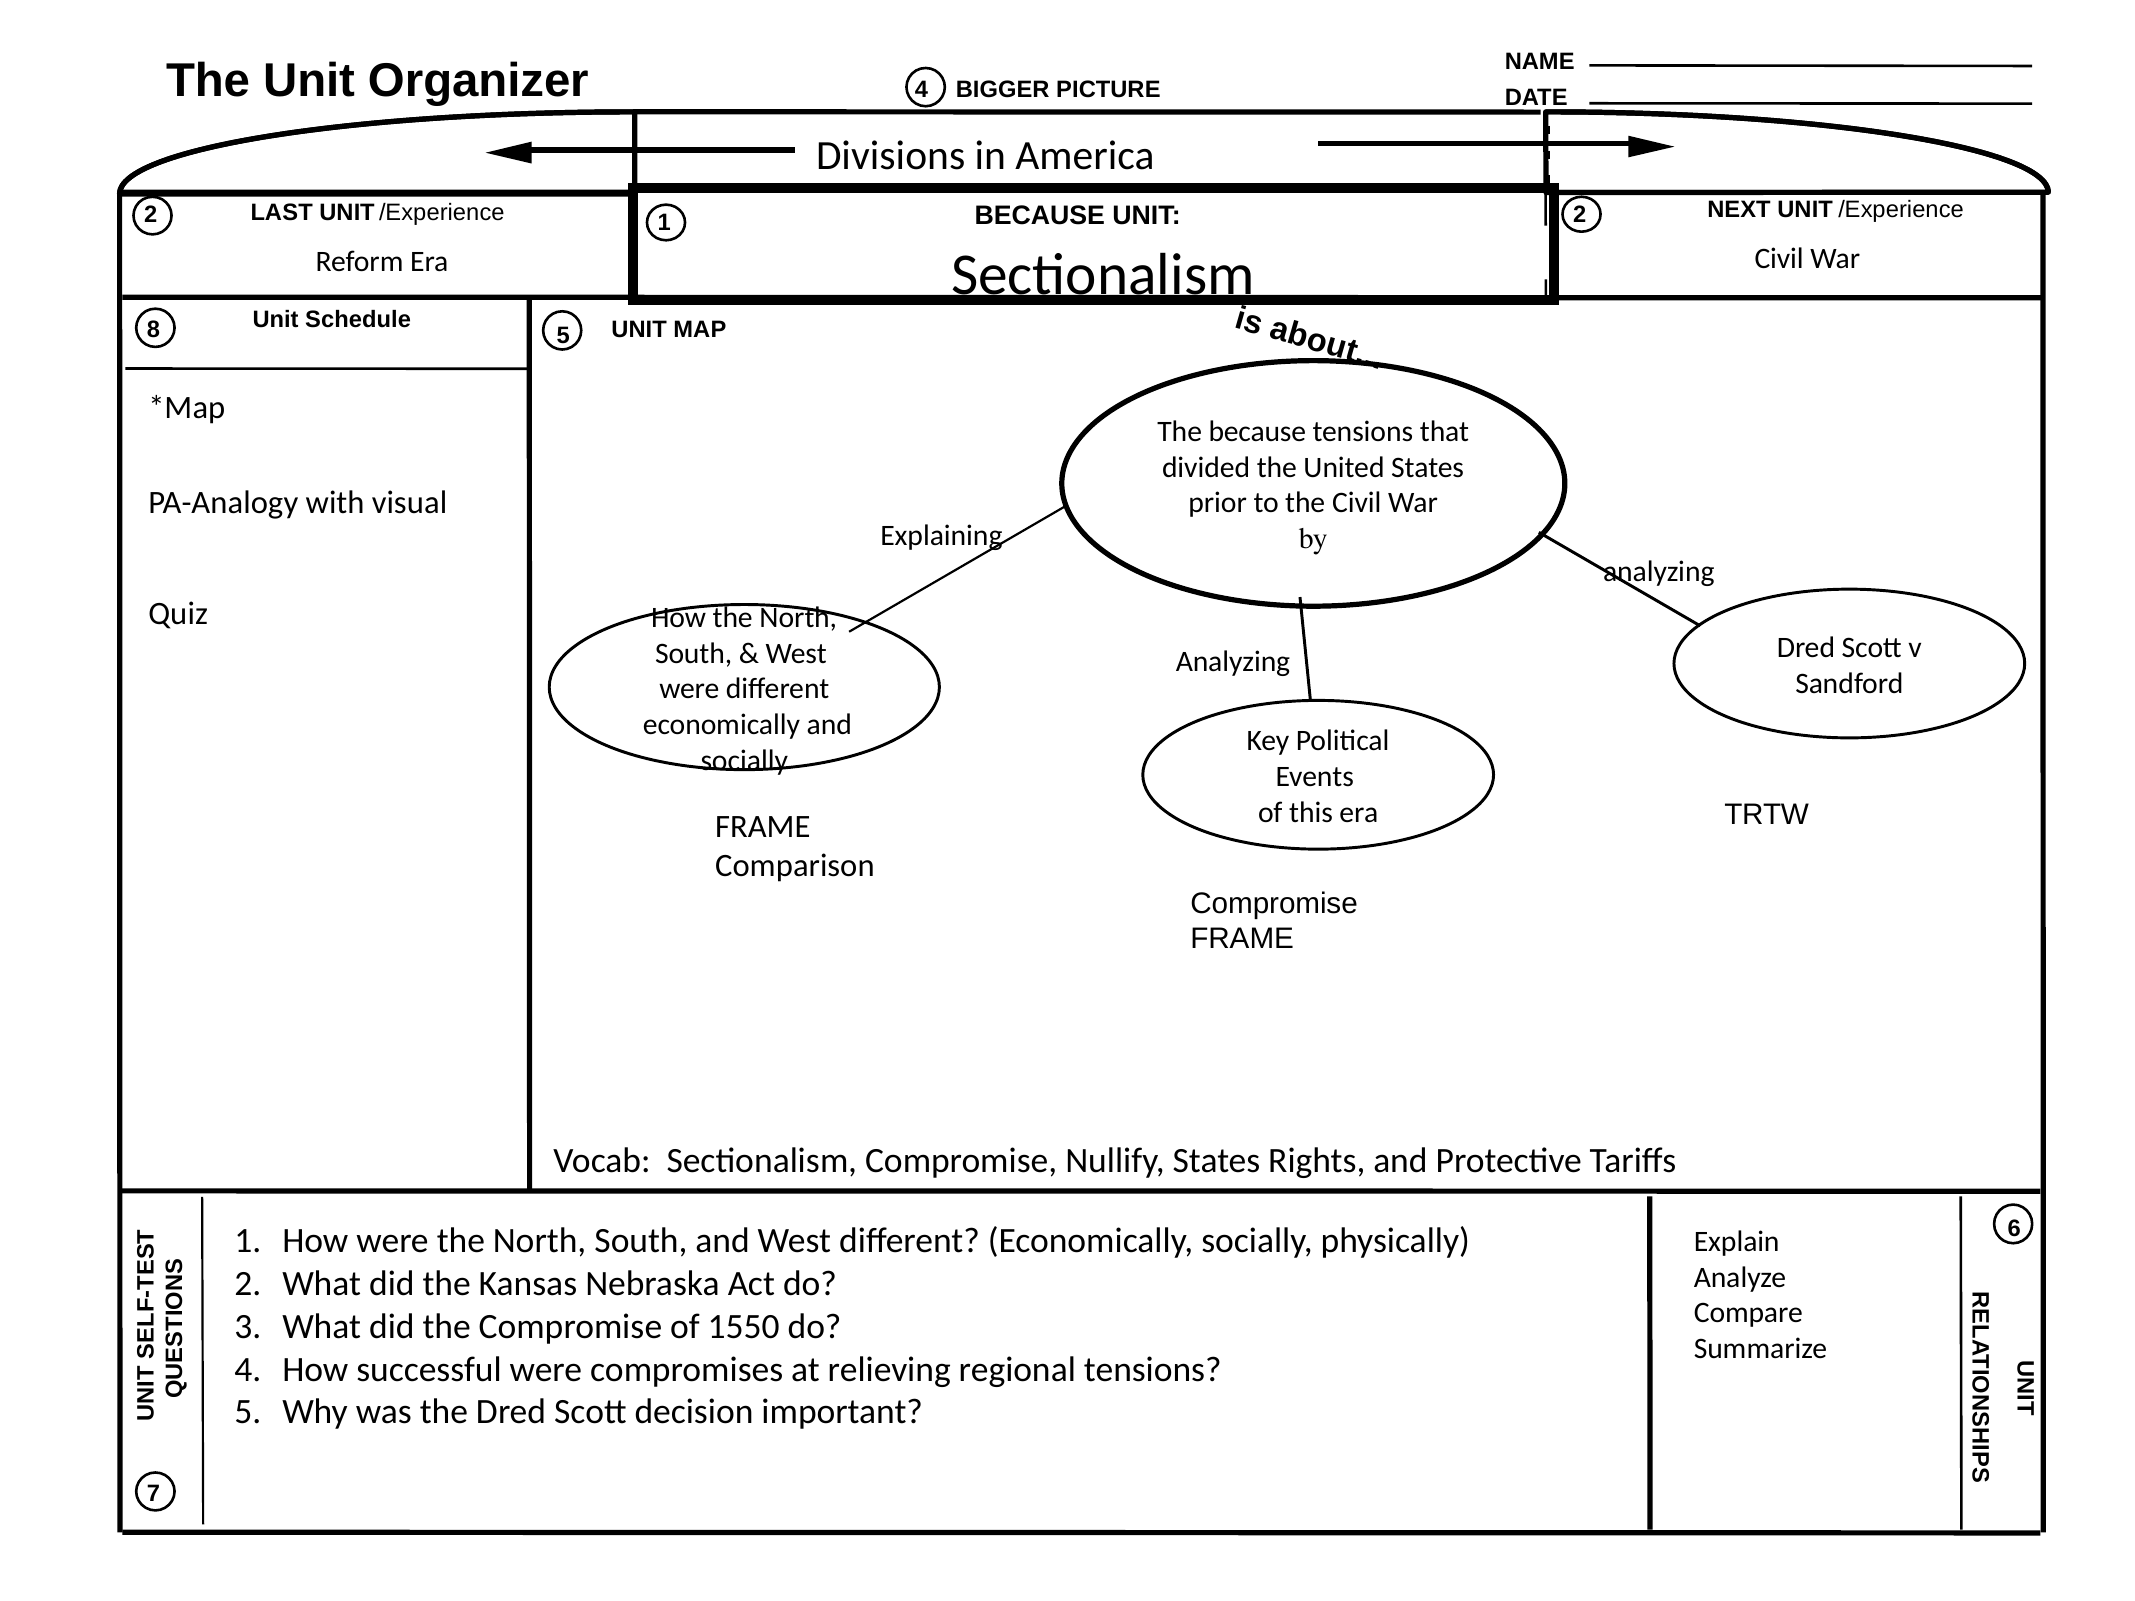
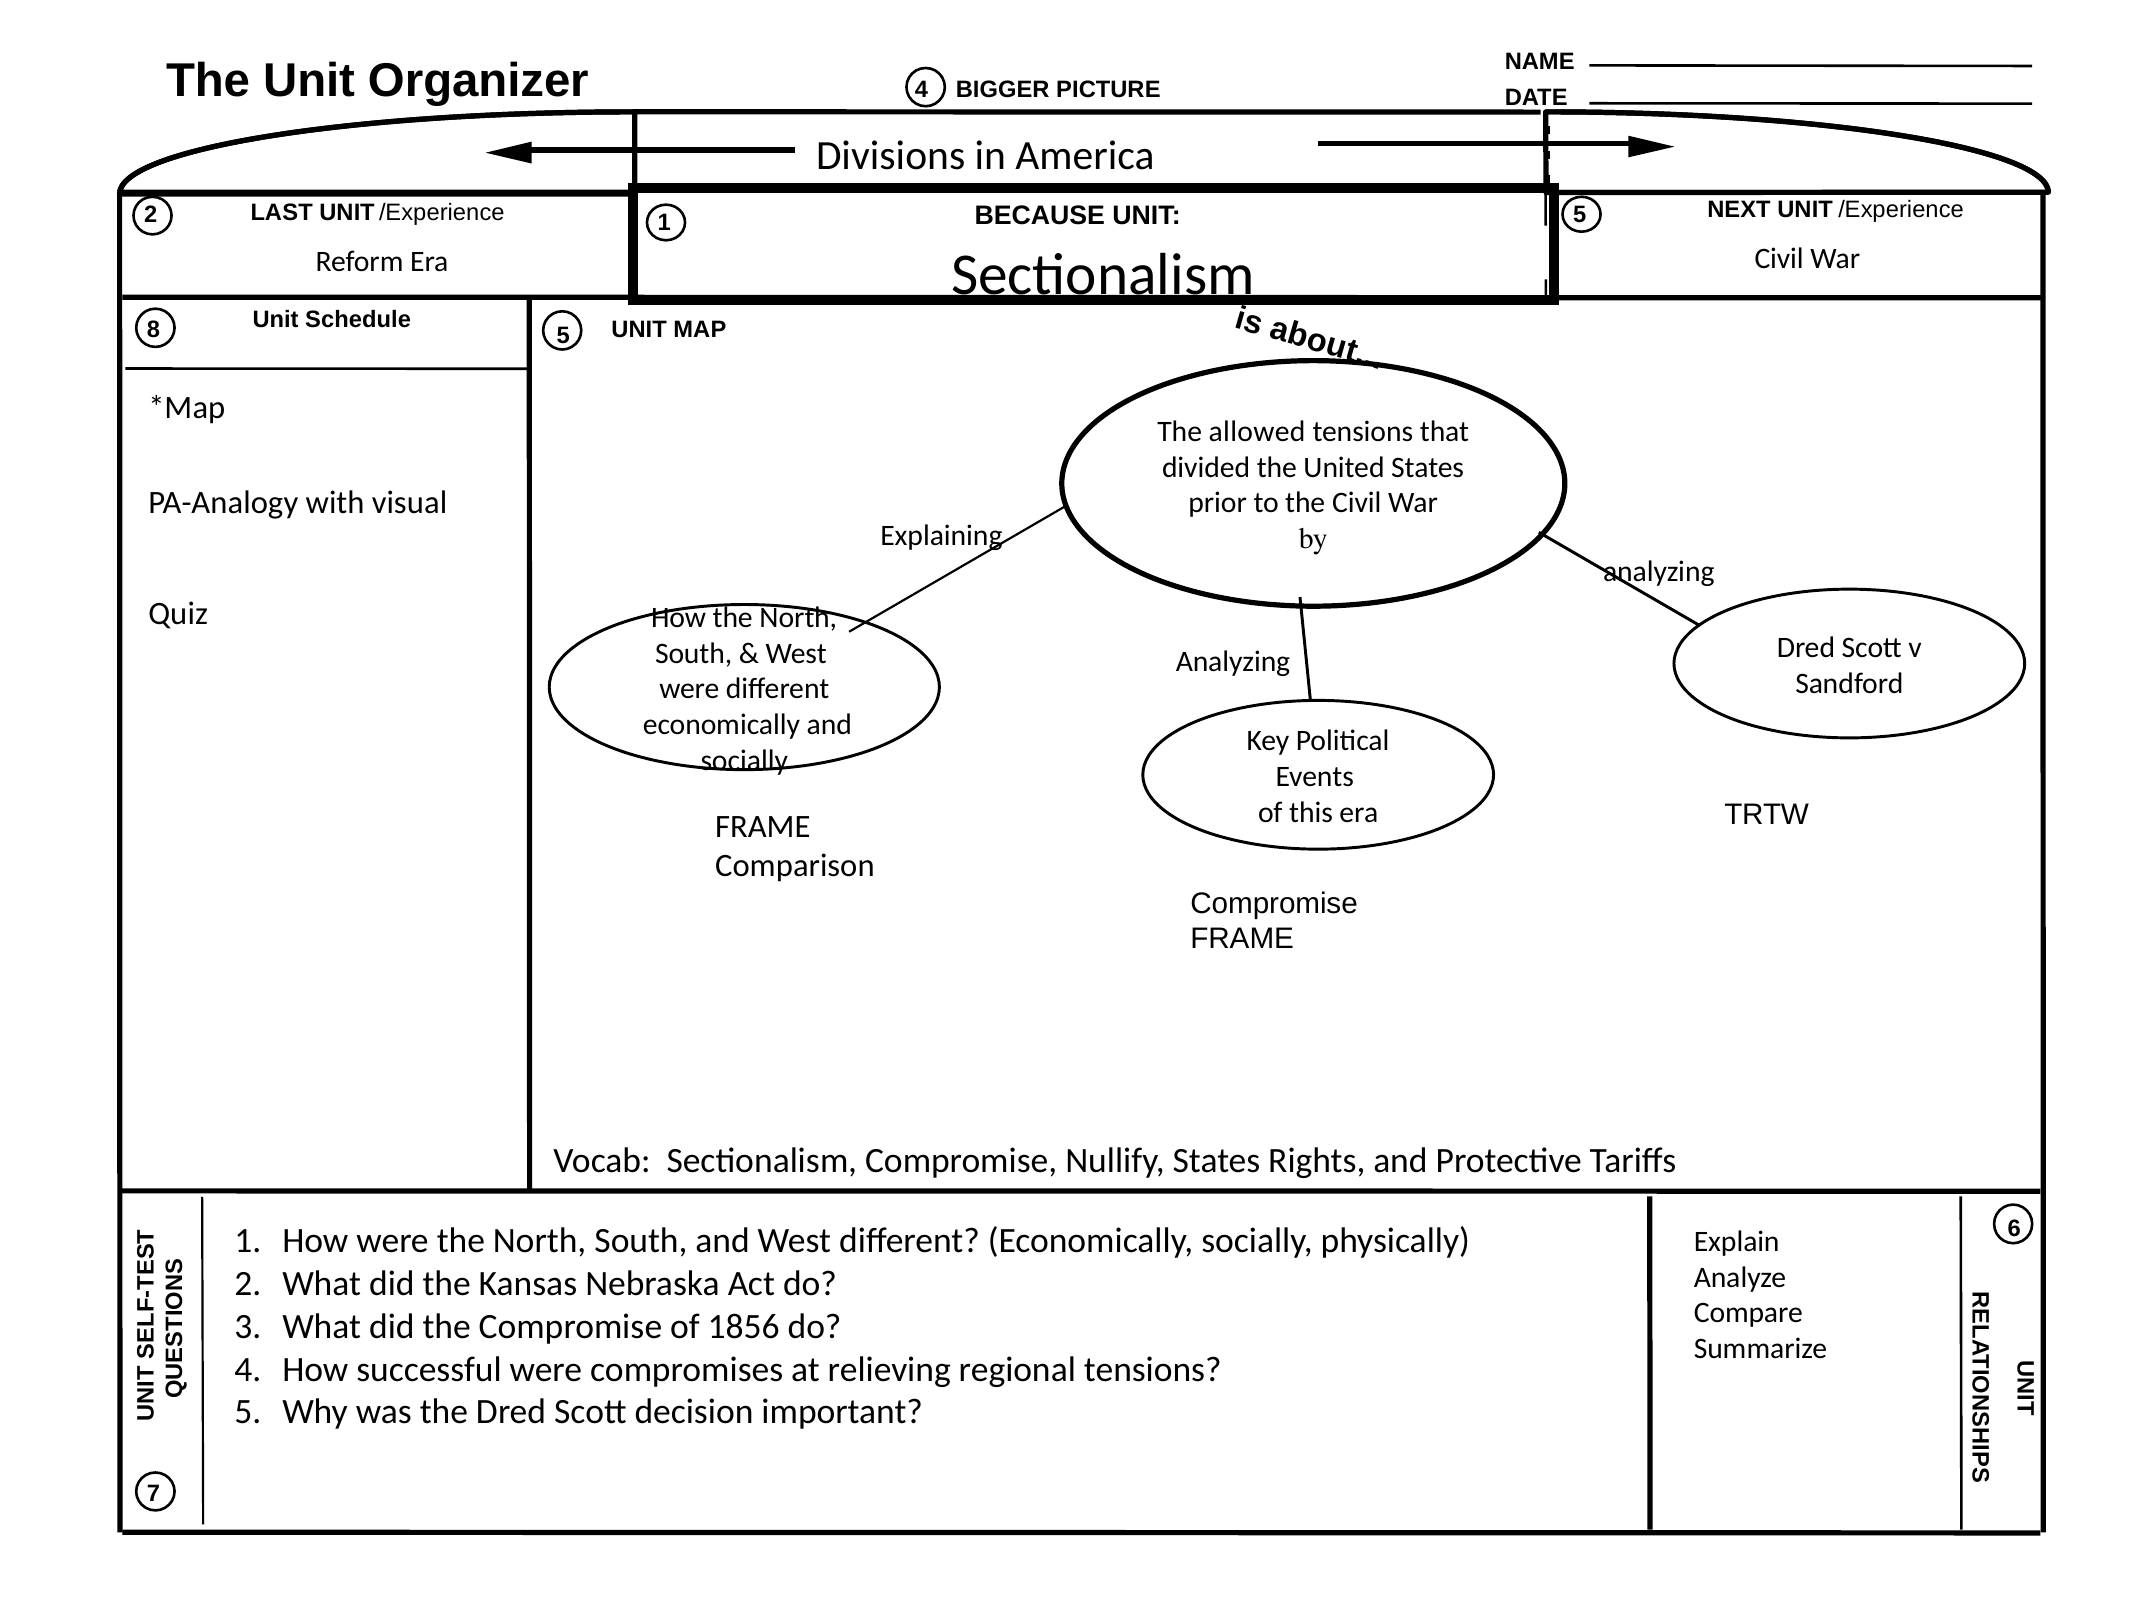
1 2: 2 -> 5 (1580, 215)
The because: because -> allowed (1257, 432)
1550: 1550 -> 1856 (744, 1327)
